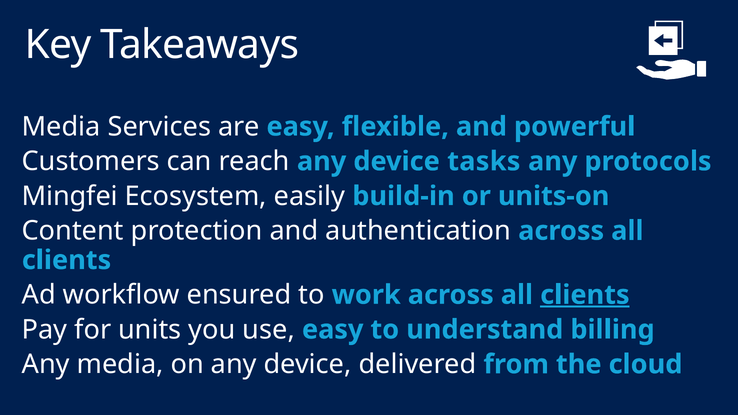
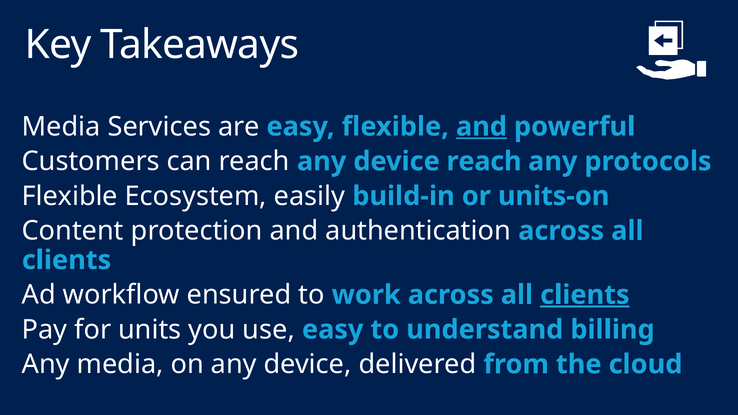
and underline: none -> present (481, 127)
device tasks: tasks -> reach (484, 161)
Mingfei: Mingfei -> Flexible (70, 196)
